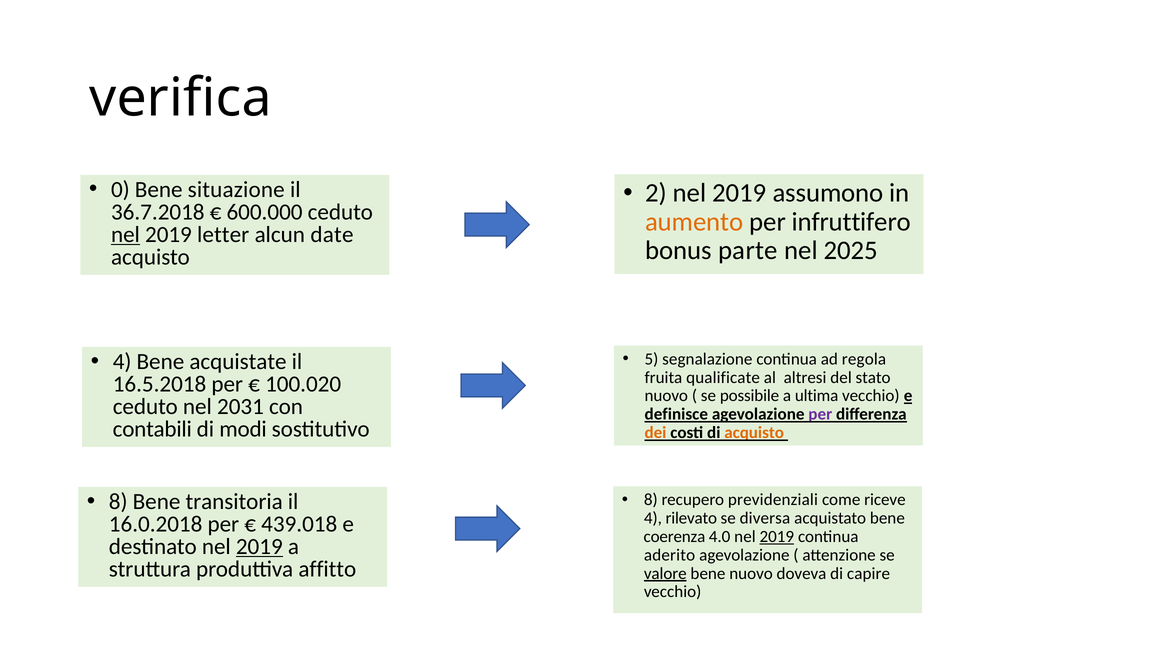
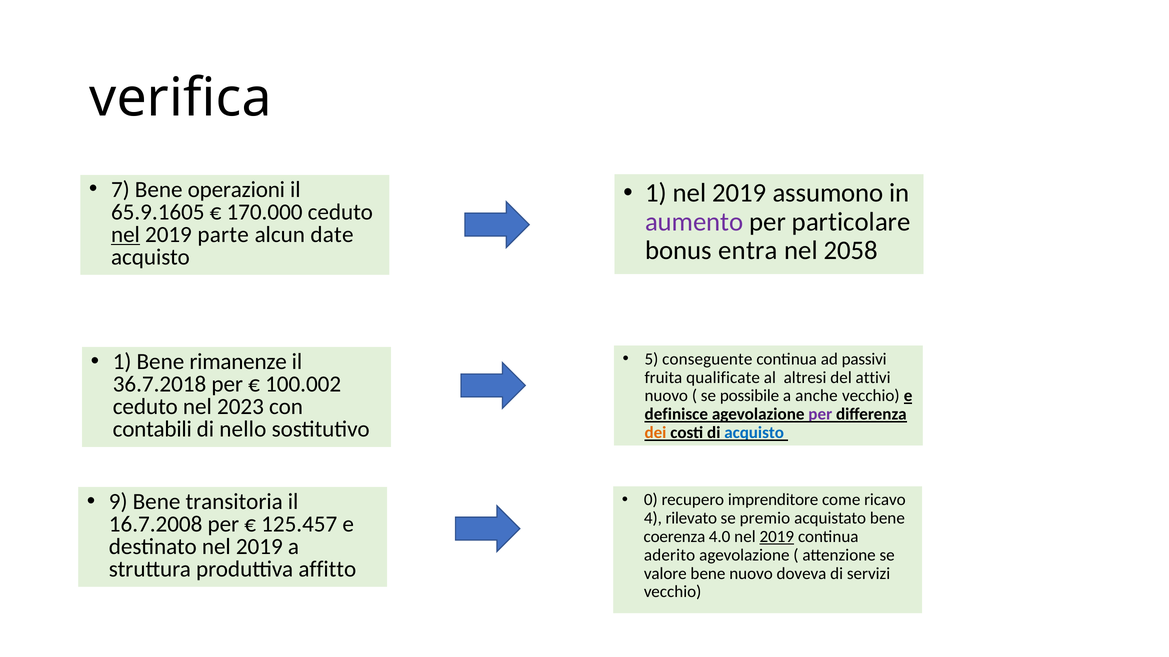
0: 0 -> 7 (120, 190)
situazione: situazione -> operazioni (236, 190)
2: 2 -> 1 (656, 193)
36.7.2018: 36.7.2018 -> 65.9.1605 (158, 212)
600.000: 600.000 -> 170.000 (265, 212)
aumento colour: orange -> purple (694, 222)
infruttifero: infruttifero -> particolare (851, 222)
letter: letter -> parte (223, 235)
parte: parte -> entra (748, 251)
2025: 2025 -> 2058 (851, 251)
4: 4 -> 1 (122, 362)
acquistate: acquistate -> rimanenze (238, 362)
segnalazione: segnalazione -> conseguente (707, 359)
regola: regola -> passivi (864, 359)
stato: stato -> attivi (873, 378)
16.5.2018: 16.5.2018 -> 36.7.2018 (160, 384)
100.020: 100.020 -> 100.002 (303, 384)
ultima: ultima -> anche (816, 396)
2031: 2031 -> 2023 (241, 407)
modi: modi -> nello (243, 429)
acquisto colour: orange -> blue (754, 433)
8: 8 -> 9 (118, 502)
8: 8 -> 0 (651, 500)
previdenziali: previdenziali -> imprenditore (773, 500)
riceve: riceve -> ricavo (885, 500)
diversa: diversa -> premio (765, 519)
16.0.2018: 16.0.2018 -> 16.7.2008 (156, 525)
439.018: 439.018 -> 125.457 (299, 525)
2019 underline: present -> none (259, 547)
valore underline: present -> none (665, 574)
capire: capire -> servizi (869, 574)
